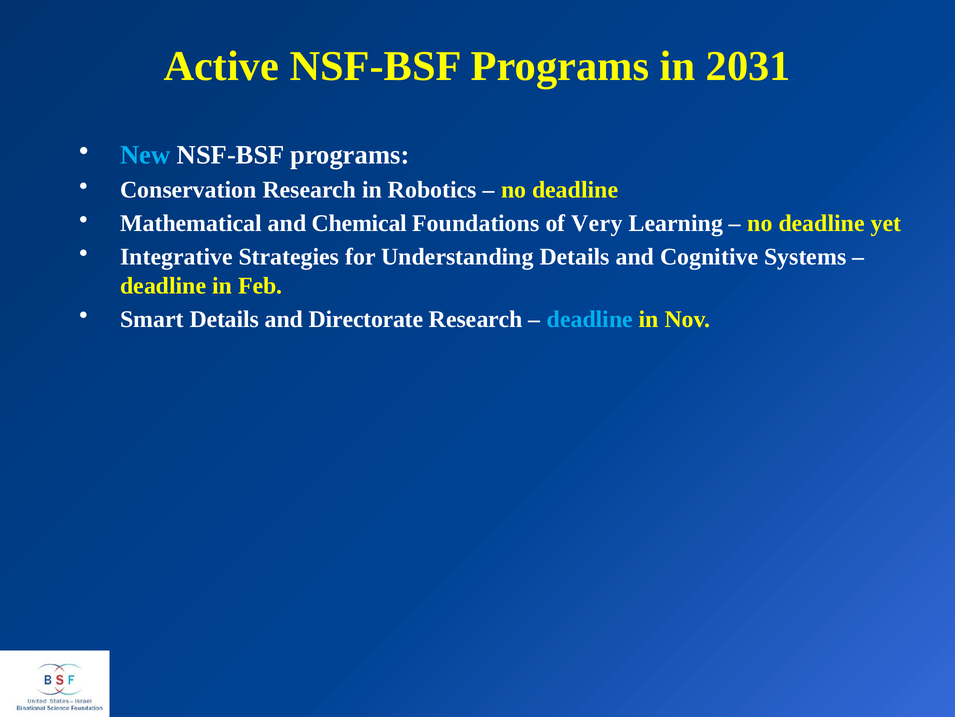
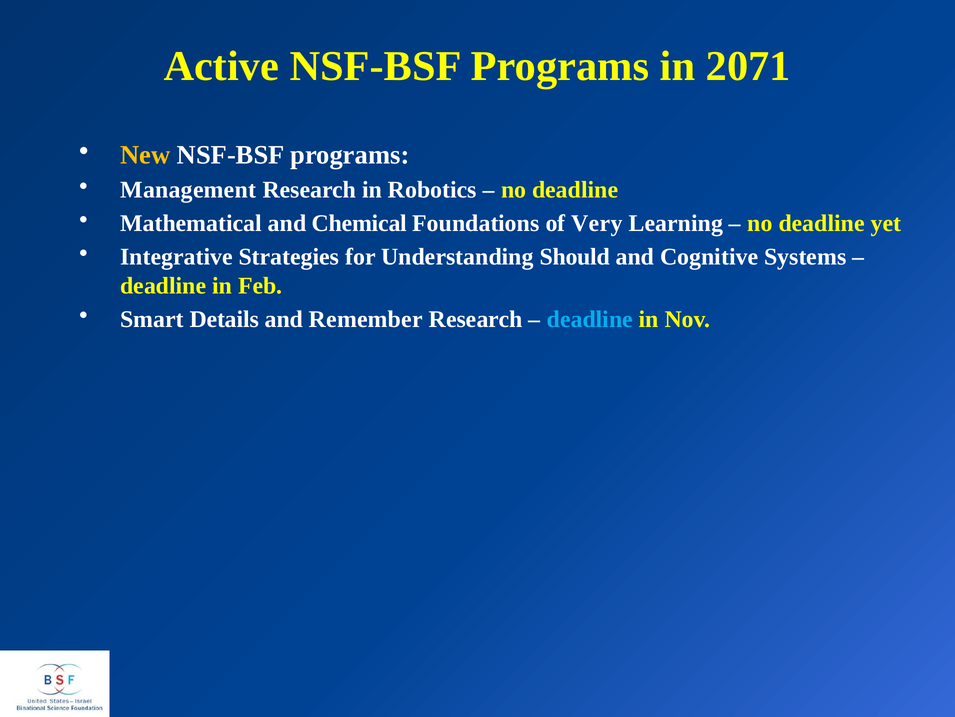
2031: 2031 -> 2071 (748, 66)
New colour: light blue -> yellow (145, 155)
Conservation: Conservation -> Management (188, 190)
Understanding Details: Details -> Should (575, 257)
Directorate: Directorate -> Remember (366, 319)
